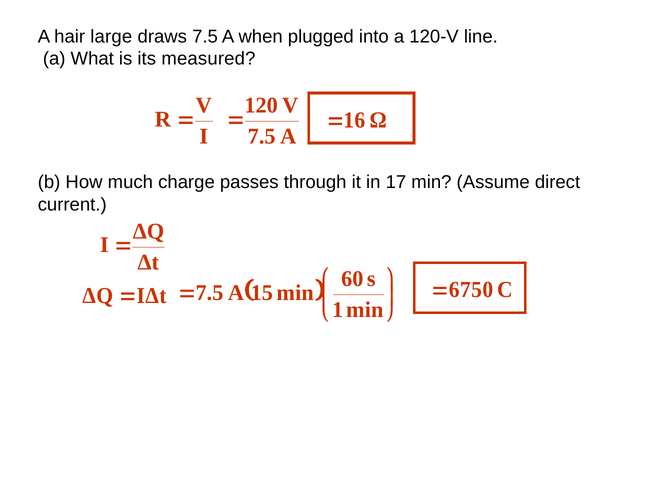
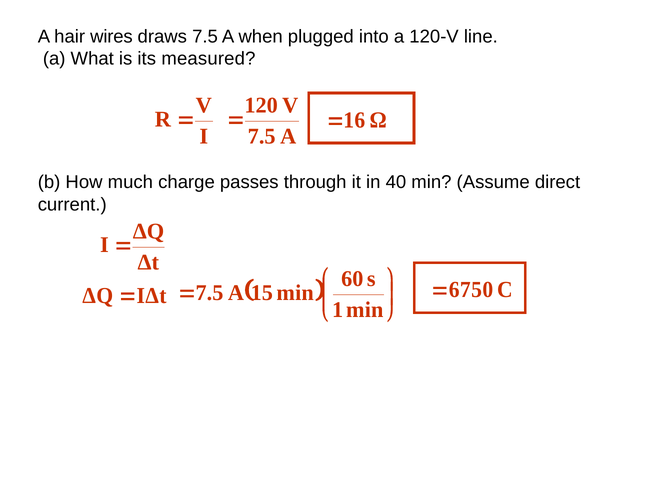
large: large -> wires (111, 36)
17: 17 -> 40 (396, 182)
